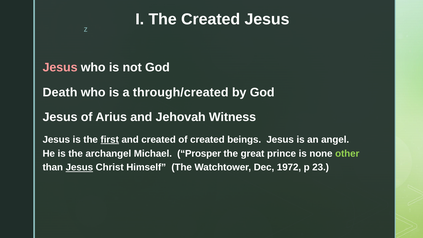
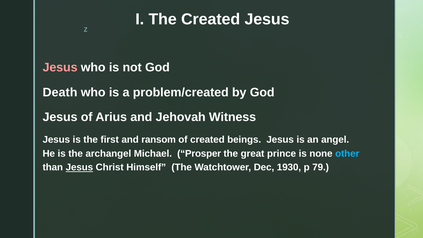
through/created: through/created -> problem/created (181, 92)
first underline: present -> none (110, 139)
and created: created -> ransom (159, 139)
other colour: light green -> light blue (347, 153)
1972: 1972 -> 1930 (289, 167)
23: 23 -> 79 (321, 167)
